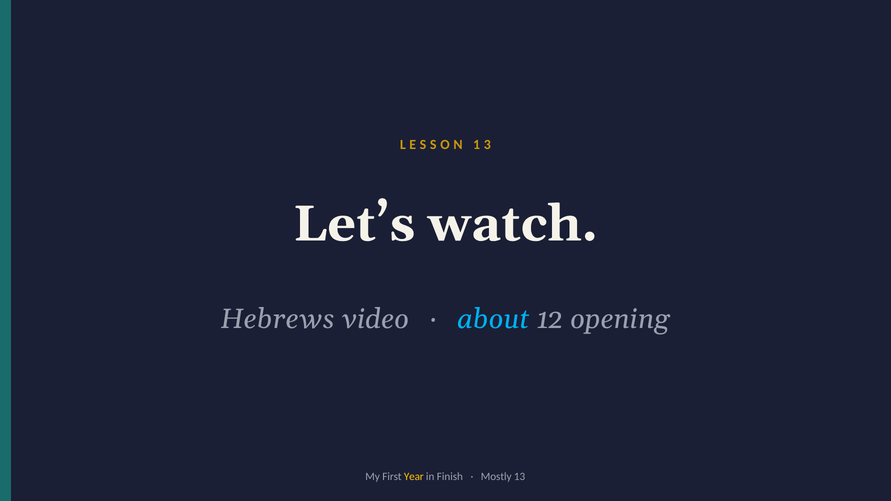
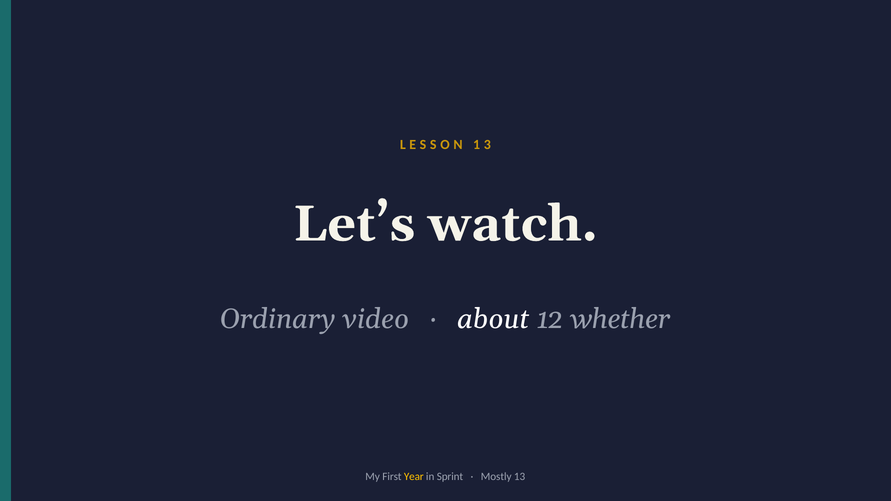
Hebrews: Hebrews -> Ordinary (278, 319)
about colour: light blue -> white (493, 319)
opening: opening -> whether (620, 319)
Finish: Finish -> Sprint (450, 477)
